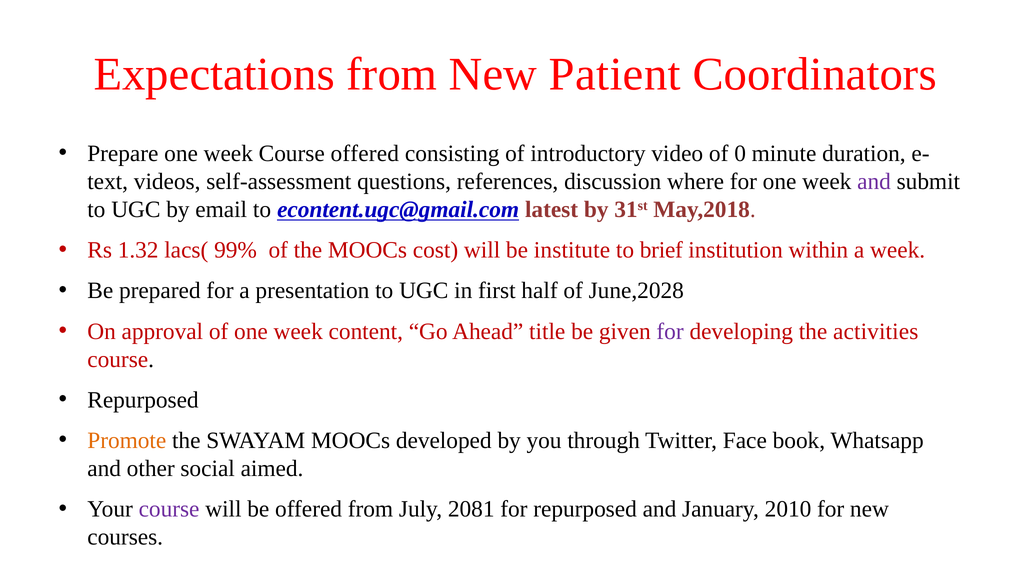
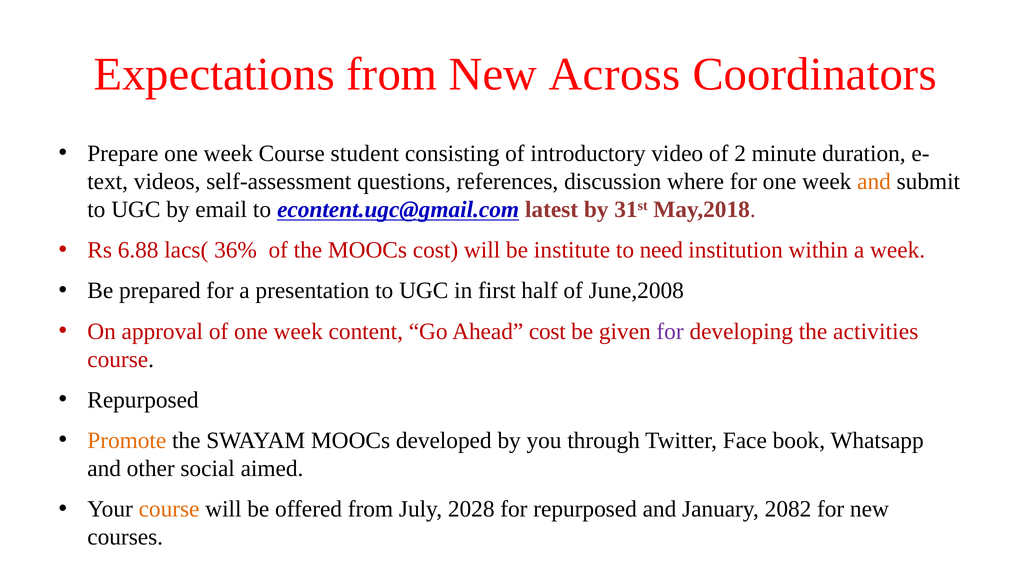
Patient: Patient -> Across (615, 74)
Course offered: offered -> student (365, 153)
0: 0 -> 2 (740, 153)
and colour: purple -> orange (874, 181)
1.32: 1.32 -> 6.88 (138, 250)
99%: 99% -> 36% (236, 250)
brief: brief -> need (661, 250)
June,2028: June,2028 -> June,2008 (636, 291)
Ahead title: title -> cost (547, 331)
course colour: purple -> orange (169, 509)
2081: 2081 -> 2028 (471, 509)
2010: 2010 -> 2082 (788, 509)
